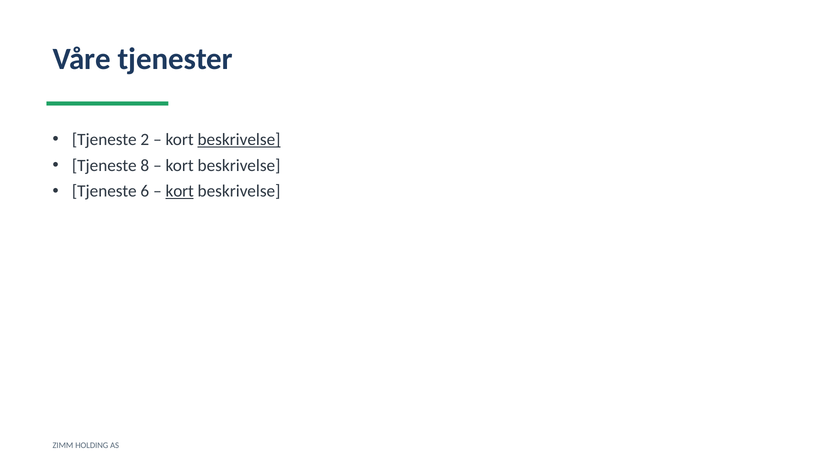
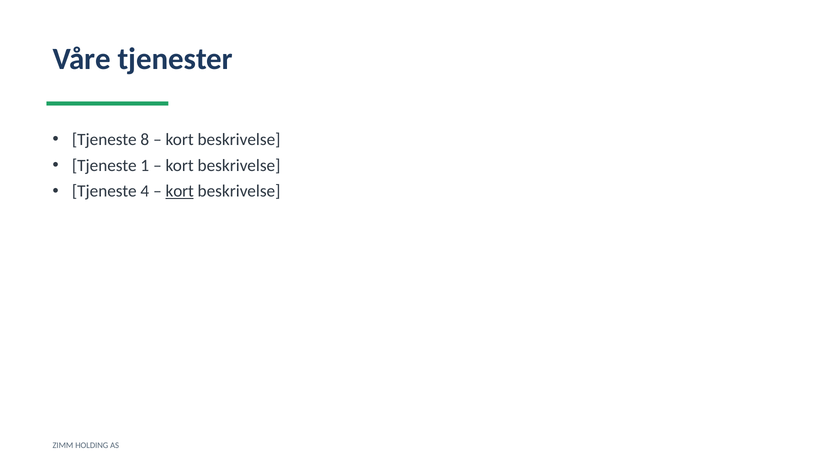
2: 2 -> 8 (145, 140)
beskrivelse underline: present -> none (239, 140)
8: 8 -> 1 (145, 166)
6: 6 -> 4 (145, 192)
